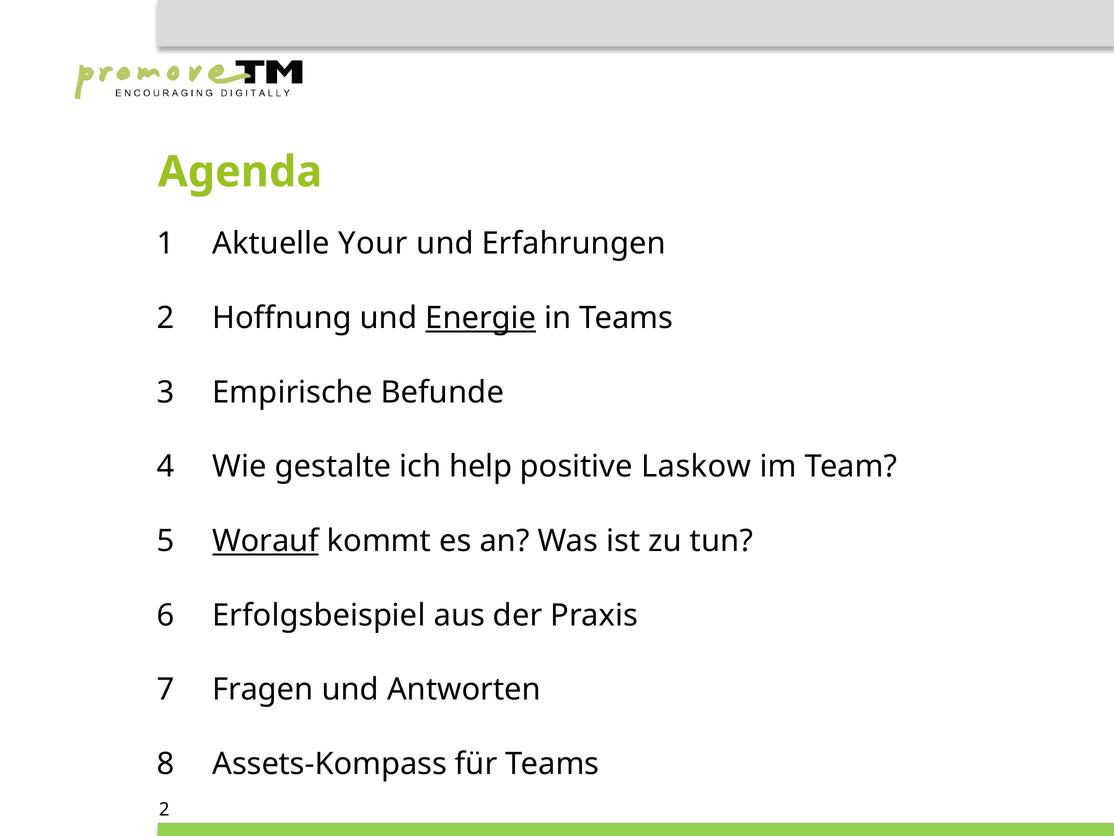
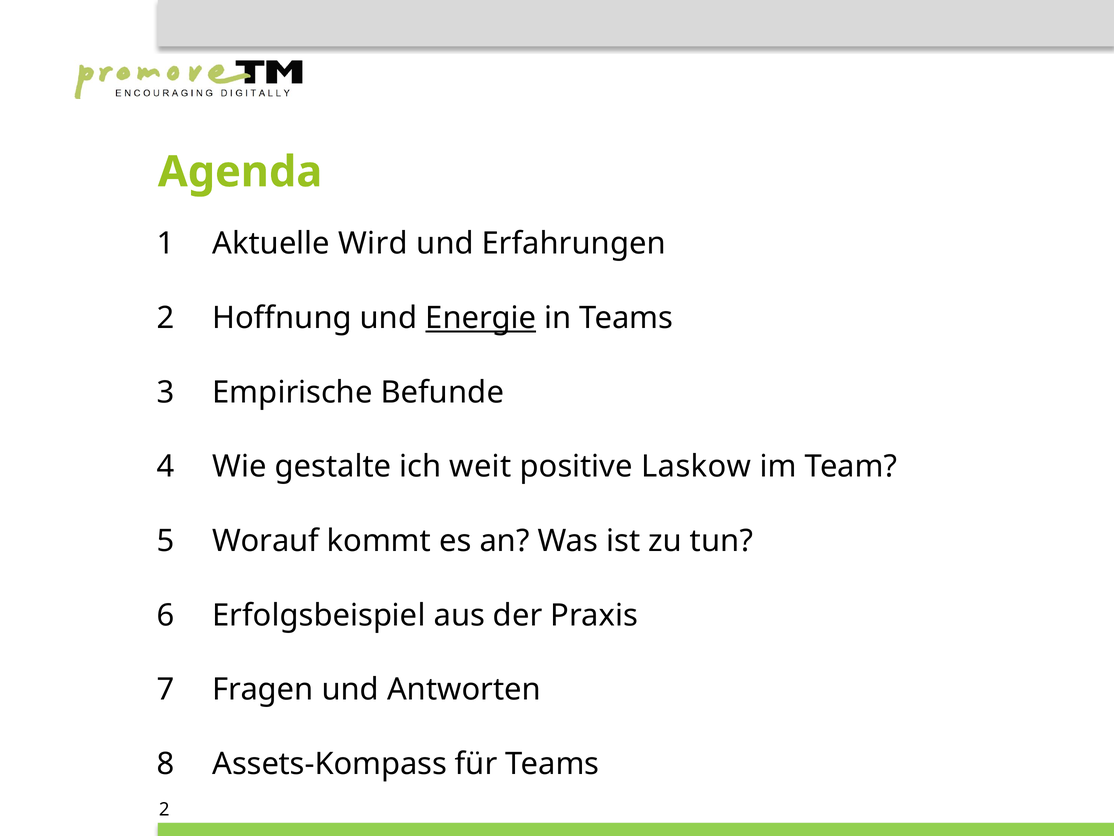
Your: Your -> Wird (373, 244)
help: help -> weit (480, 466)
Worauf underline: present -> none (266, 541)
